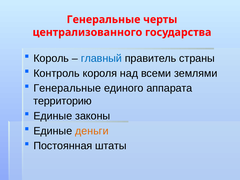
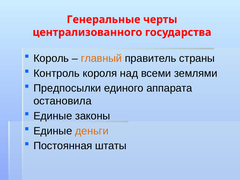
главный colour: blue -> orange (101, 58)
Генеральные: Генеральные -> Предпосылки (67, 88)
территорию: территорию -> остановила (62, 101)
